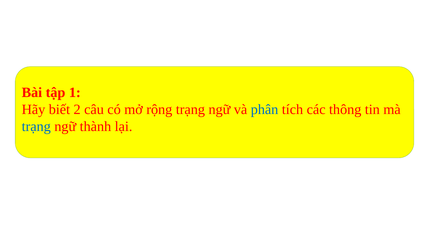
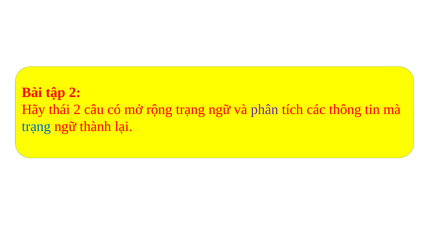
tập 1: 1 -> 2 (75, 92)
biết: biết -> thái (59, 109)
phân colour: blue -> purple (265, 109)
